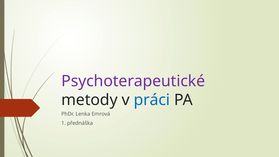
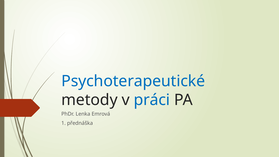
Psychoterapeutické colour: purple -> blue (133, 81)
